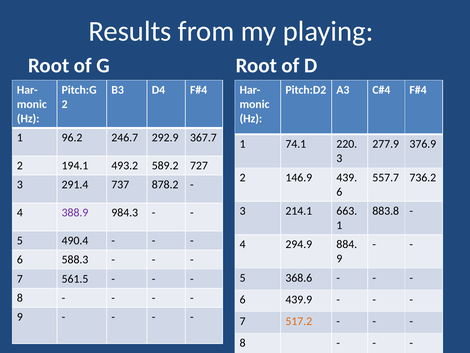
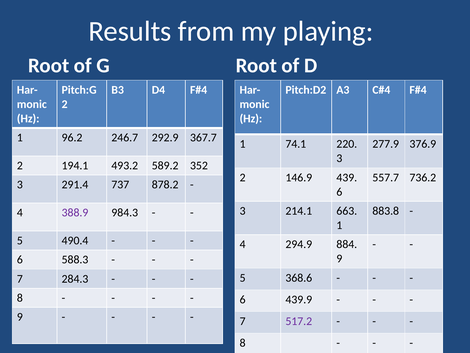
727: 727 -> 352 (199, 165)
561.5: 561.5 -> 284.3 (75, 278)
517.2 colour: orange -> purple (299, 321)
